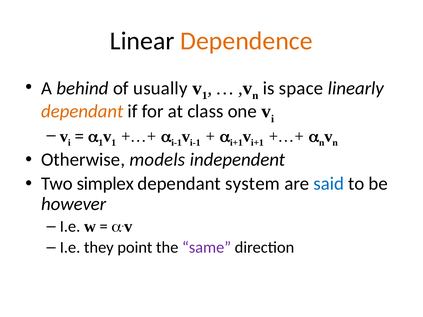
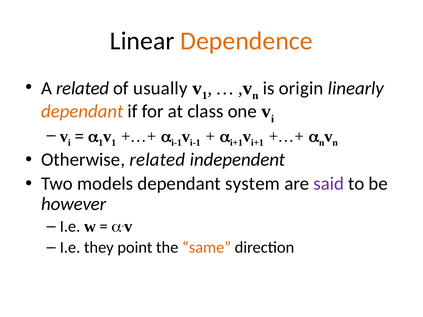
A behind: behind -> related (83, 88)
space: space -> origin (301, 88)
Otherwise models: models -> related (157, 160)
simplex: simplex -> models (105, 184)
said colour: blue -> purple (329, 184)
same colour: purple -> orange (207, 248)
